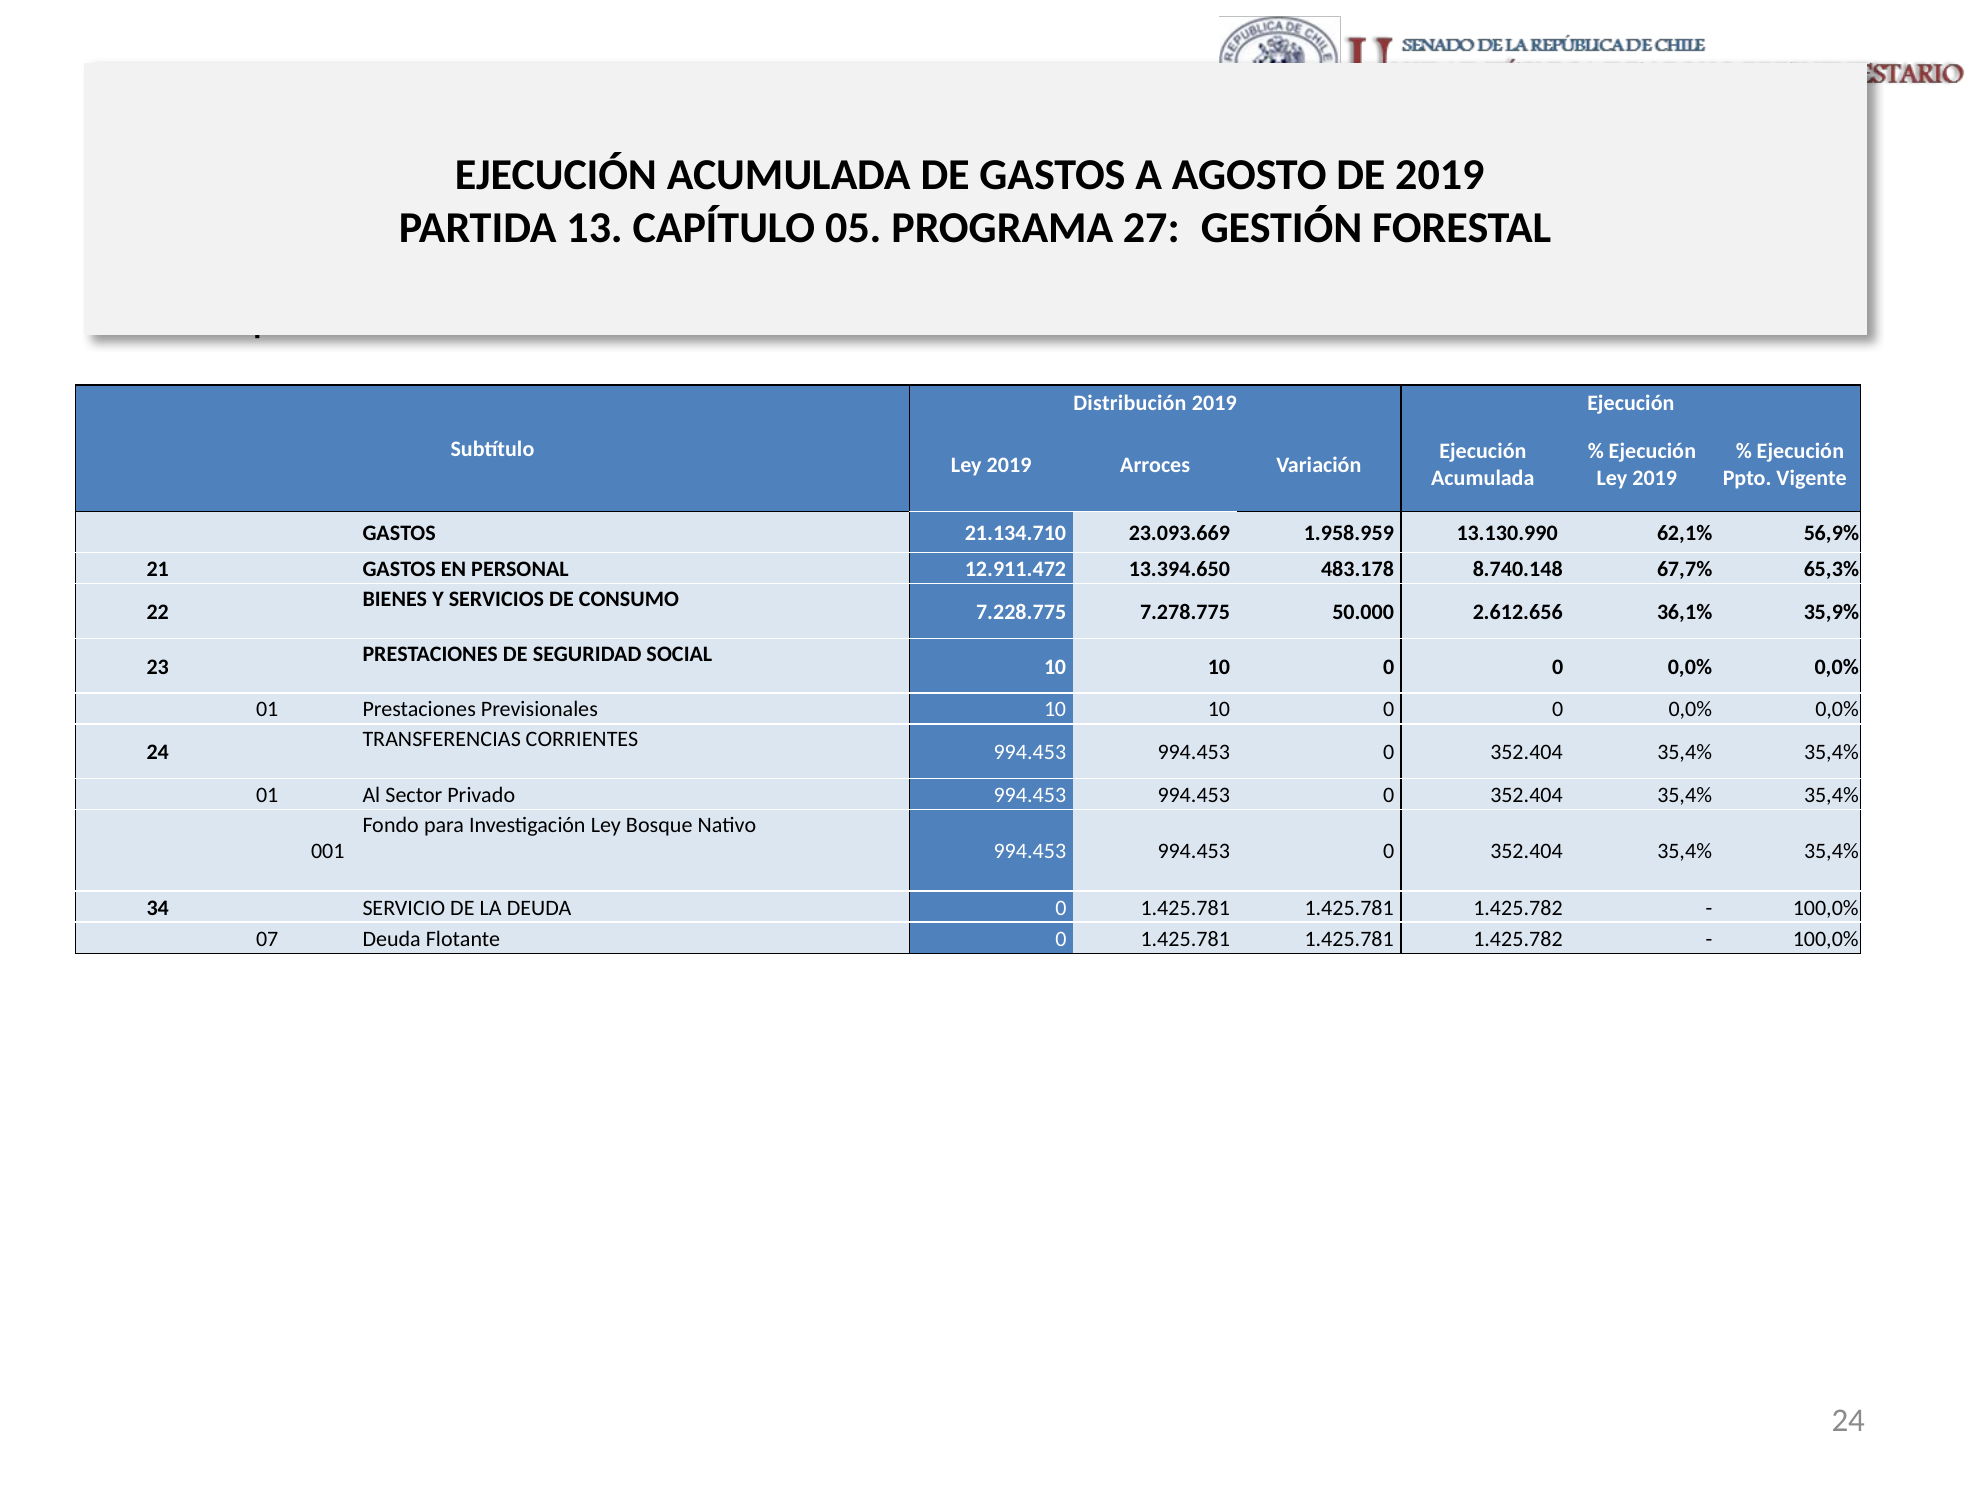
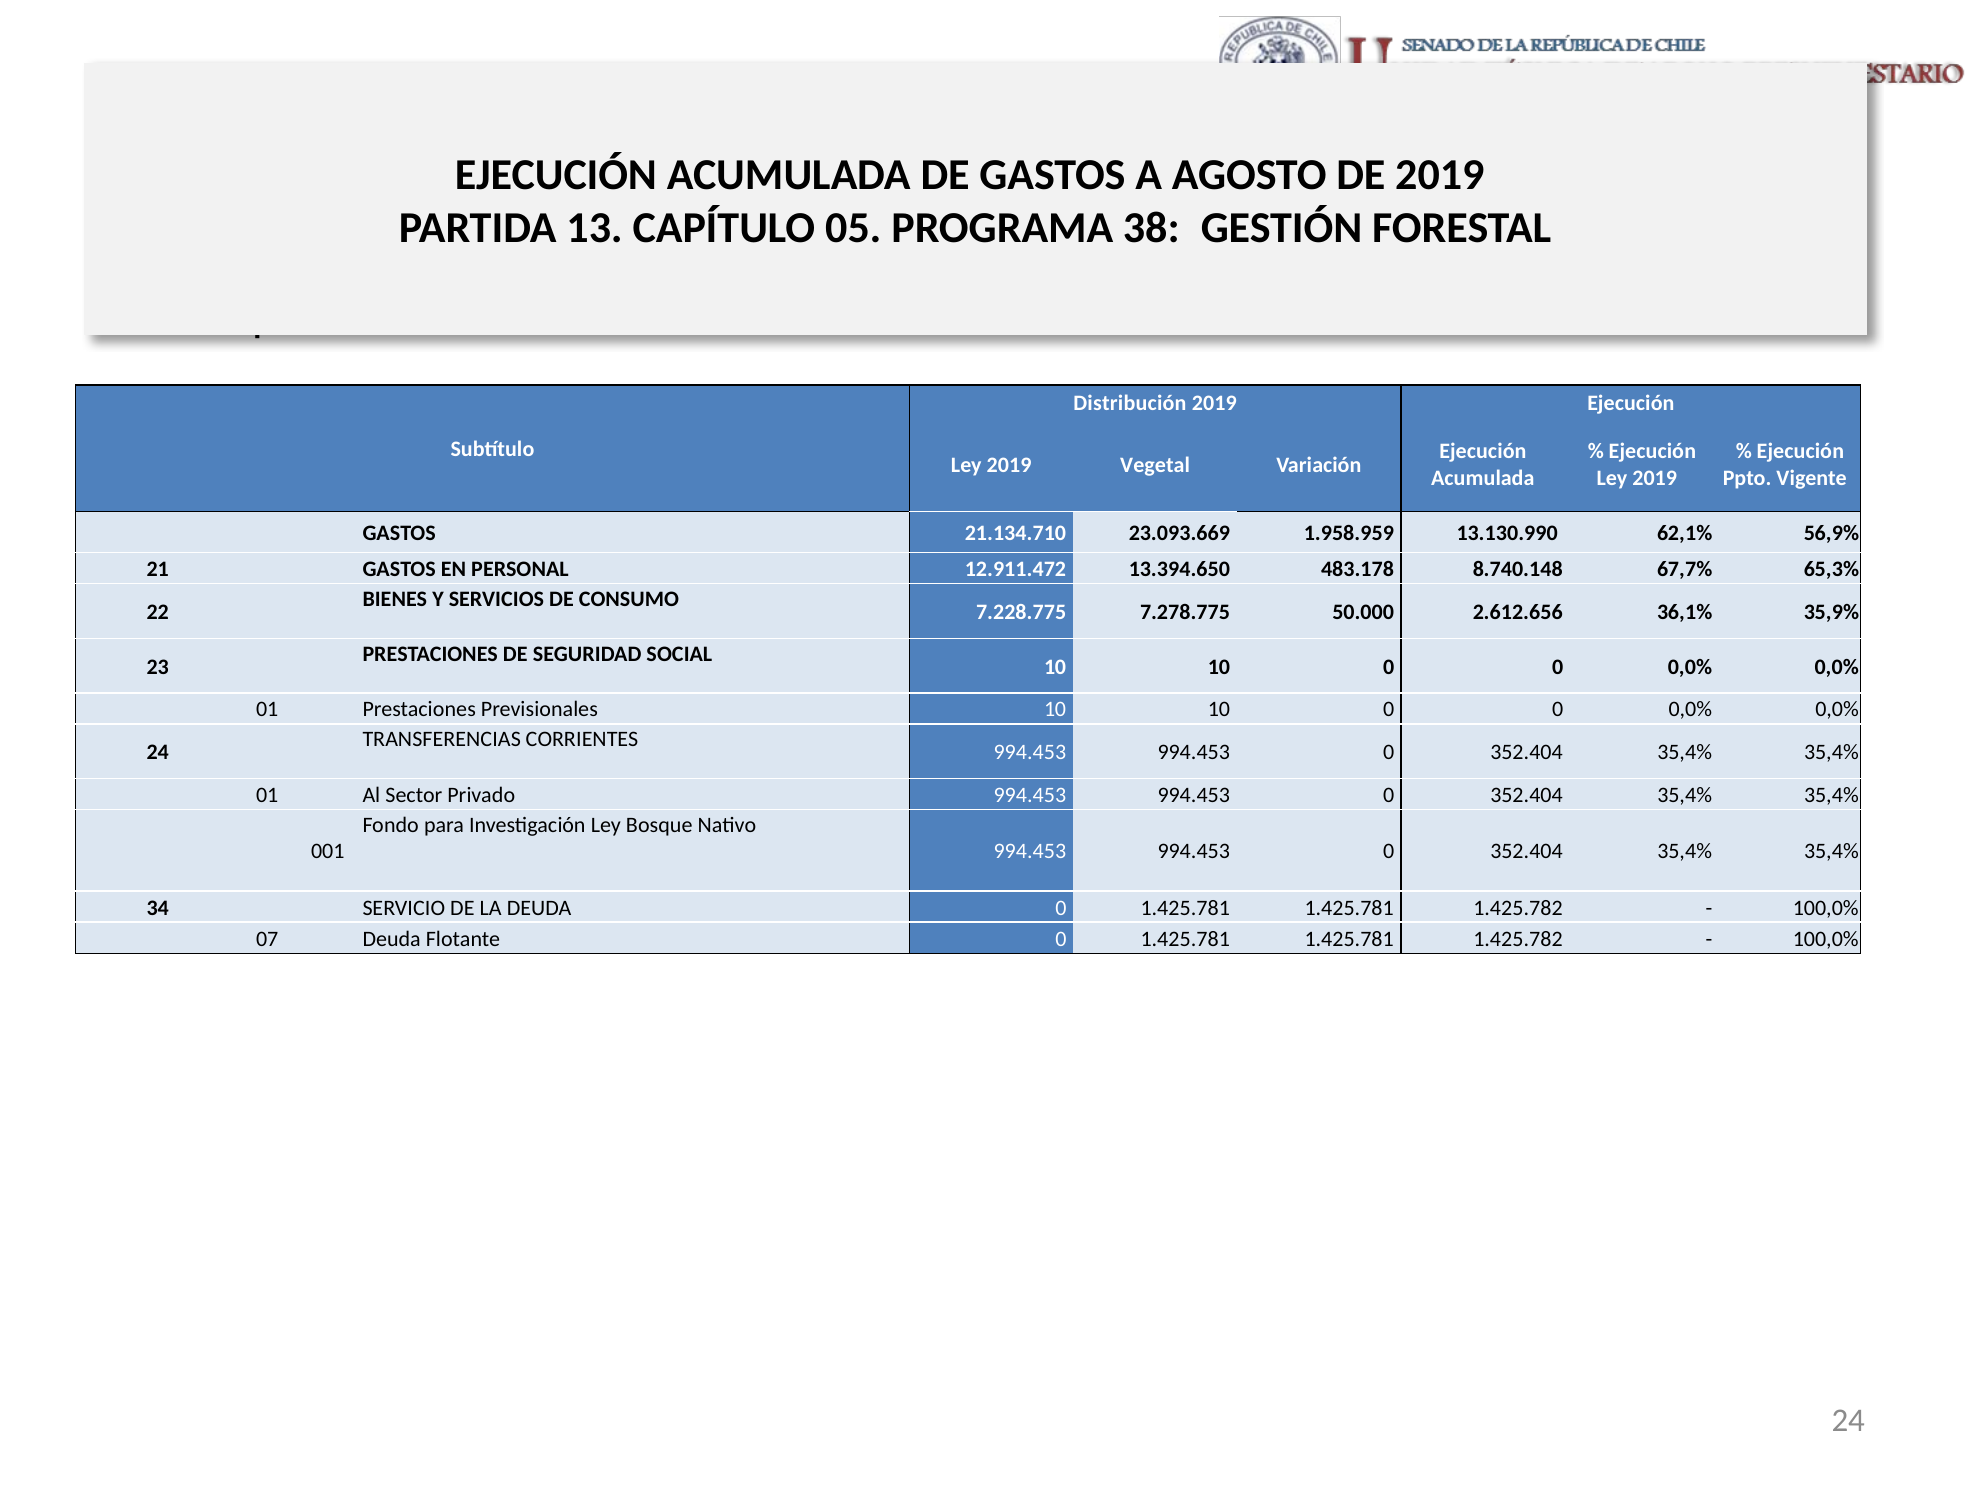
27: 27 -> 38 (1151, 228)
Arroces: Arroces -> Vegetal (1155, 465)
